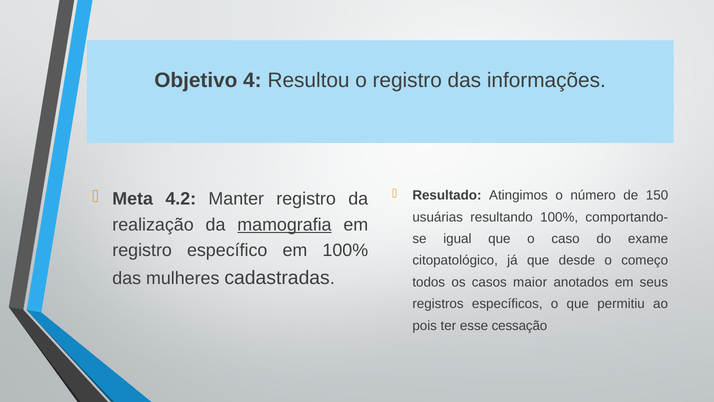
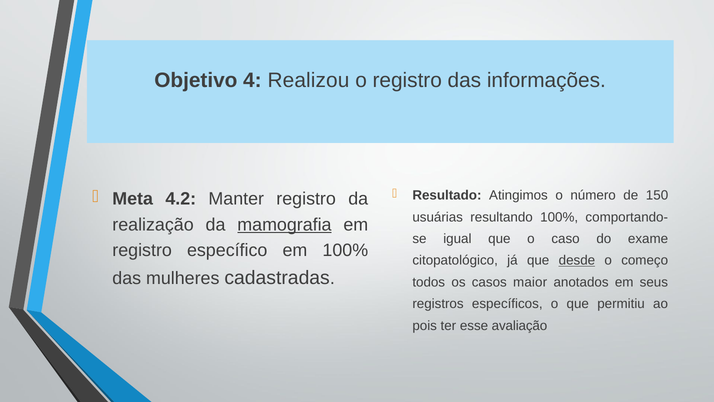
Resultou: Resultou -> Realizou (308, 80)
desde underline: none -> present (577, 260)
cessação: cessação -> avaliação (519, 325)
